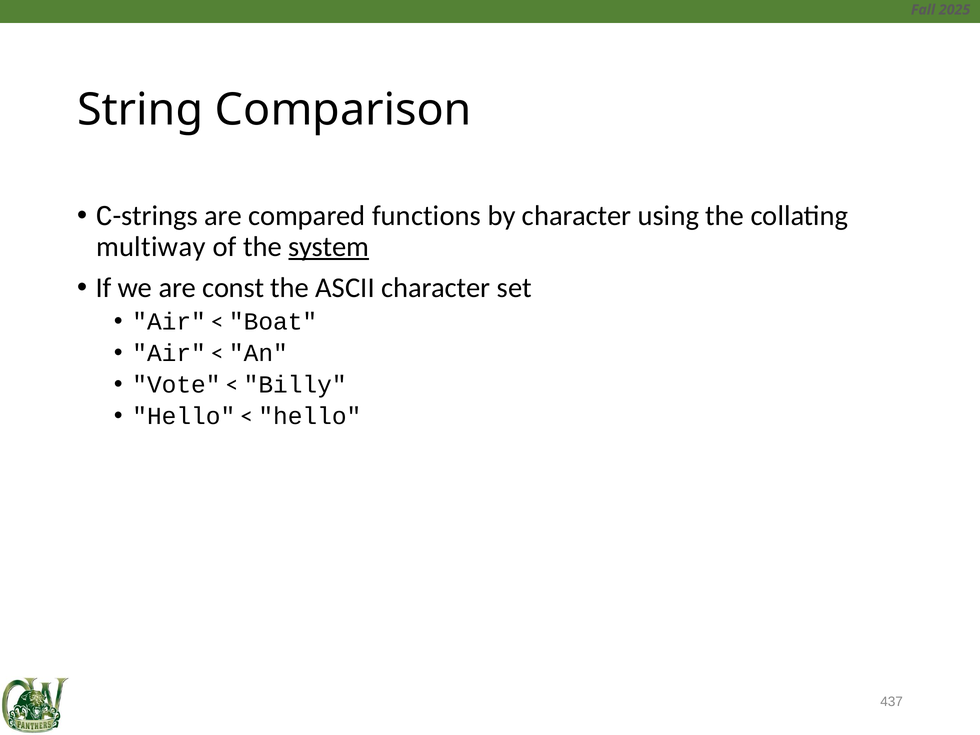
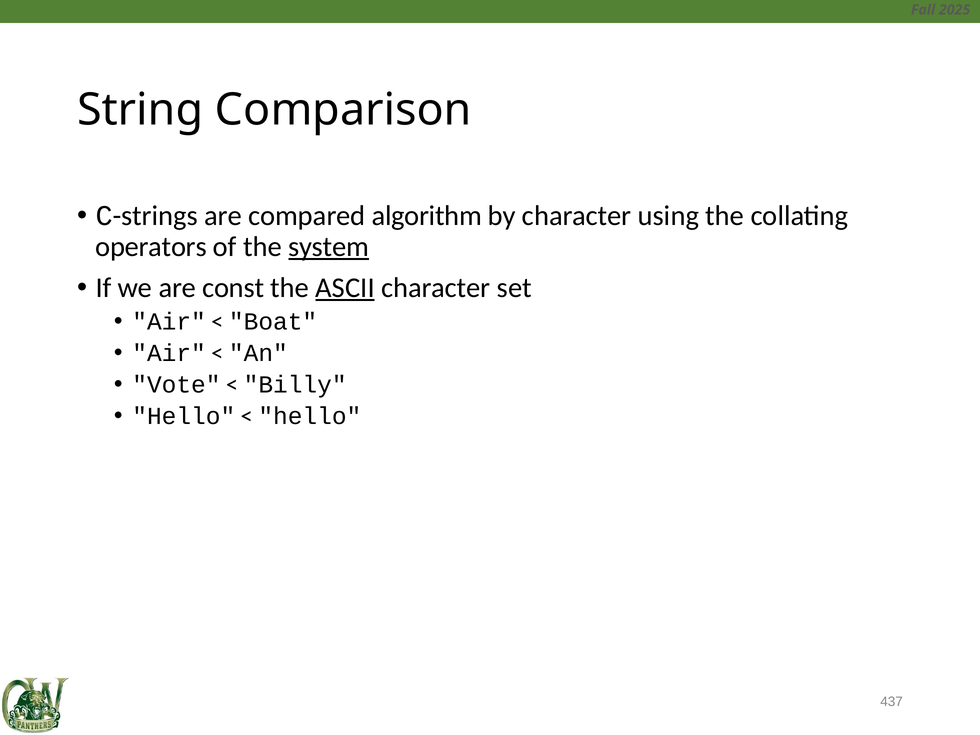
functions: functions -> algorithm (427, 216)
multiway: multiway -> operators (151, 247)
ASCII underline: none -> present (345, 288)
